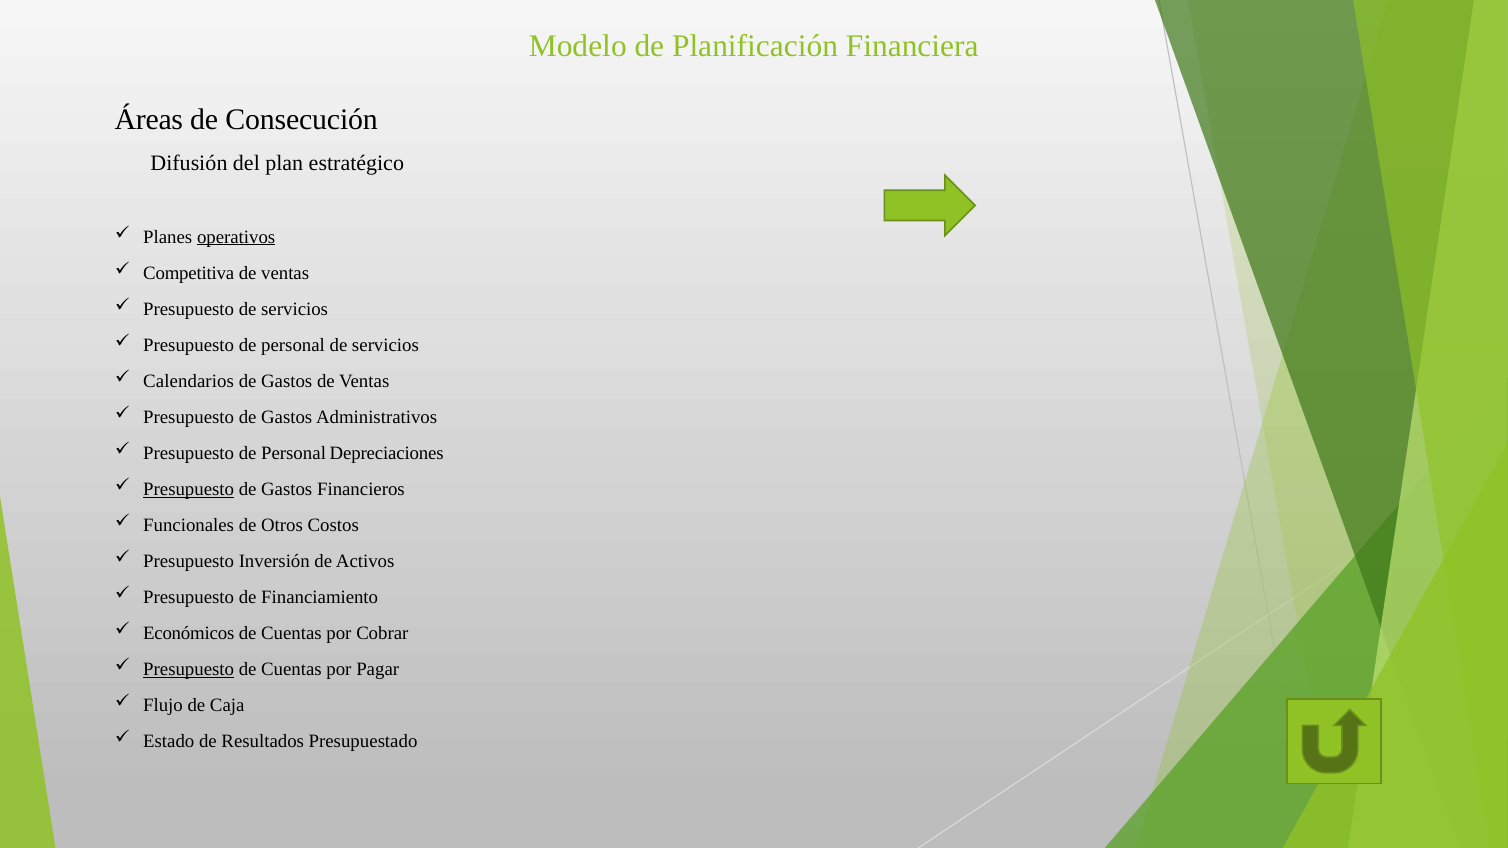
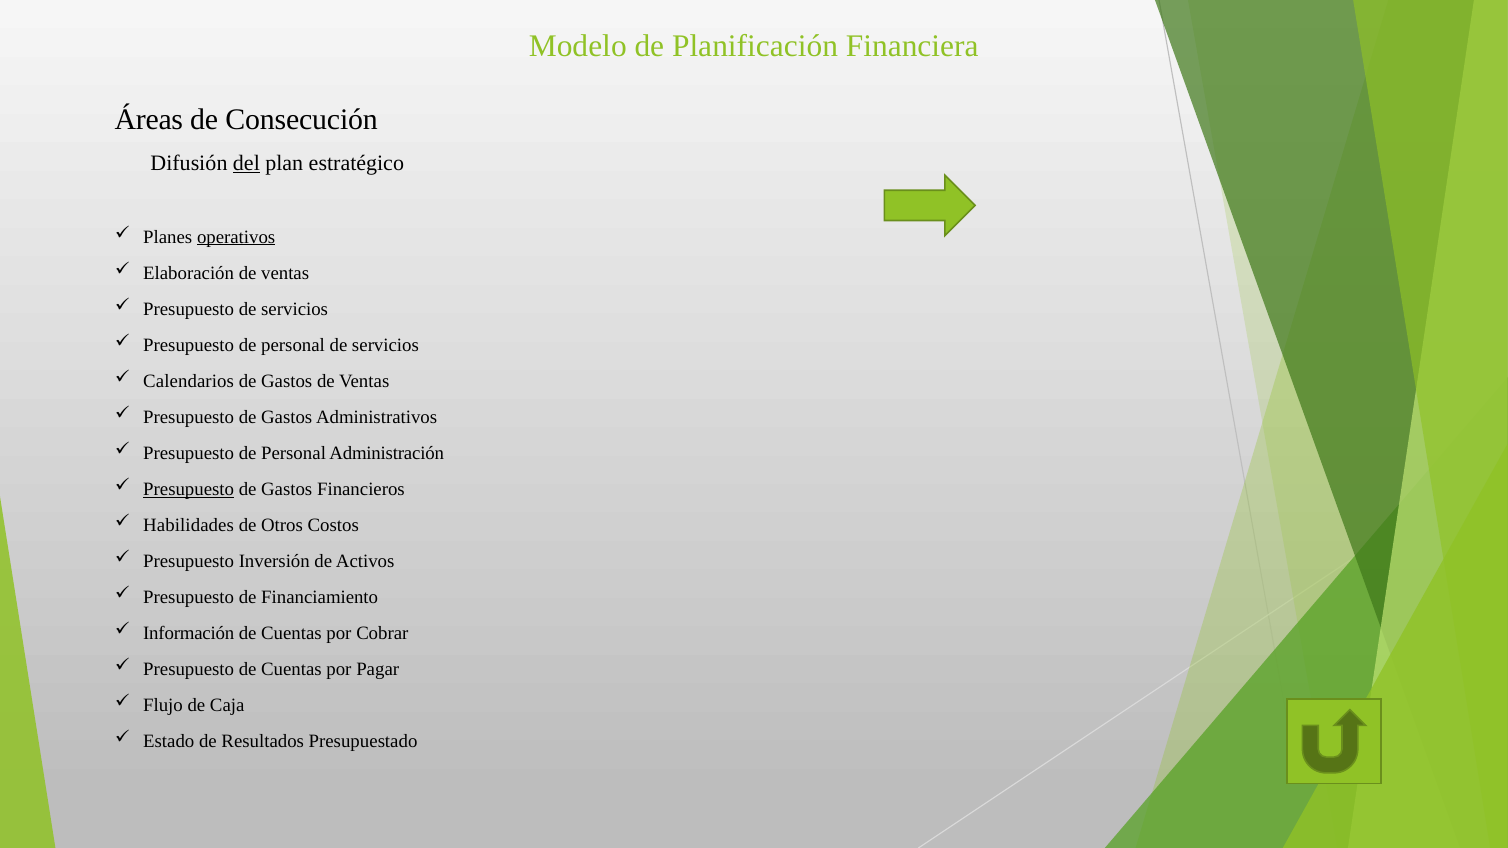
del underline: none -> present (246, 163)
Competitiva: Competitiva -> Elaboración (189, 273)
Depreciaciones: Depreciaciones -> Administración (387, 453)
Funcionales: Funcionales -> Habilidades (189, 525)
Económicos: Económicos -> Información (189, 634)
Presupuesto underline: present -> none (189, 670)
